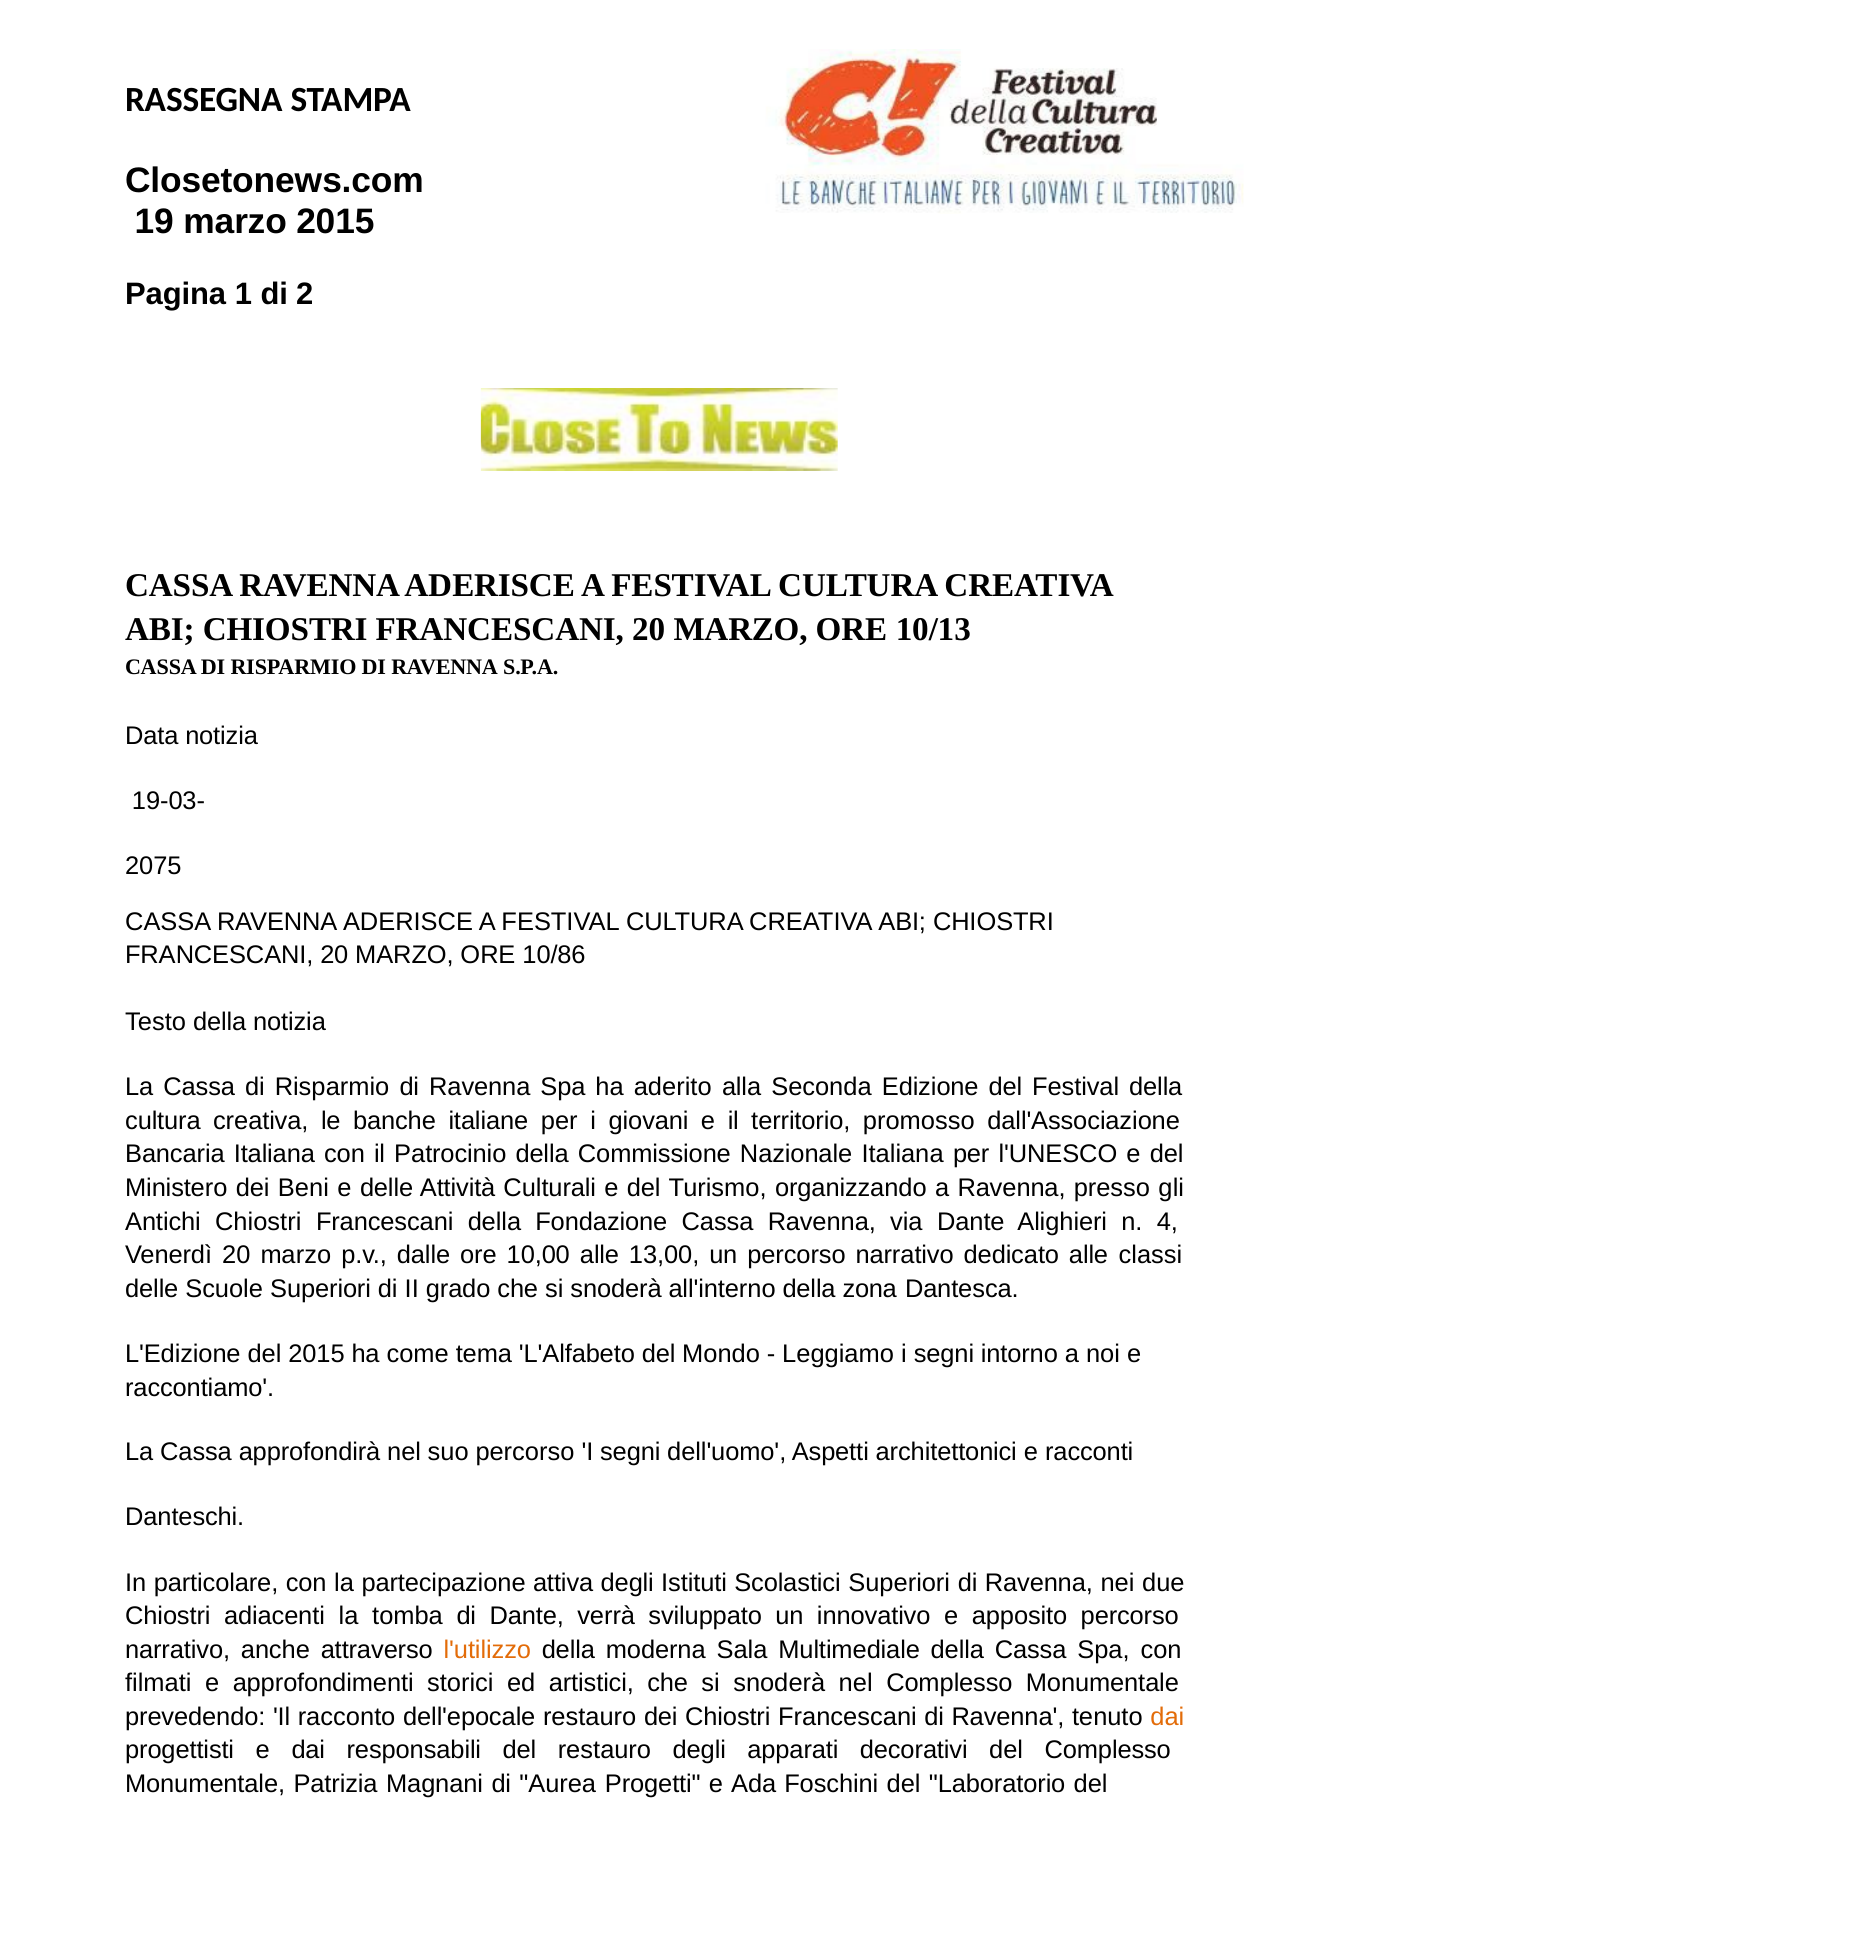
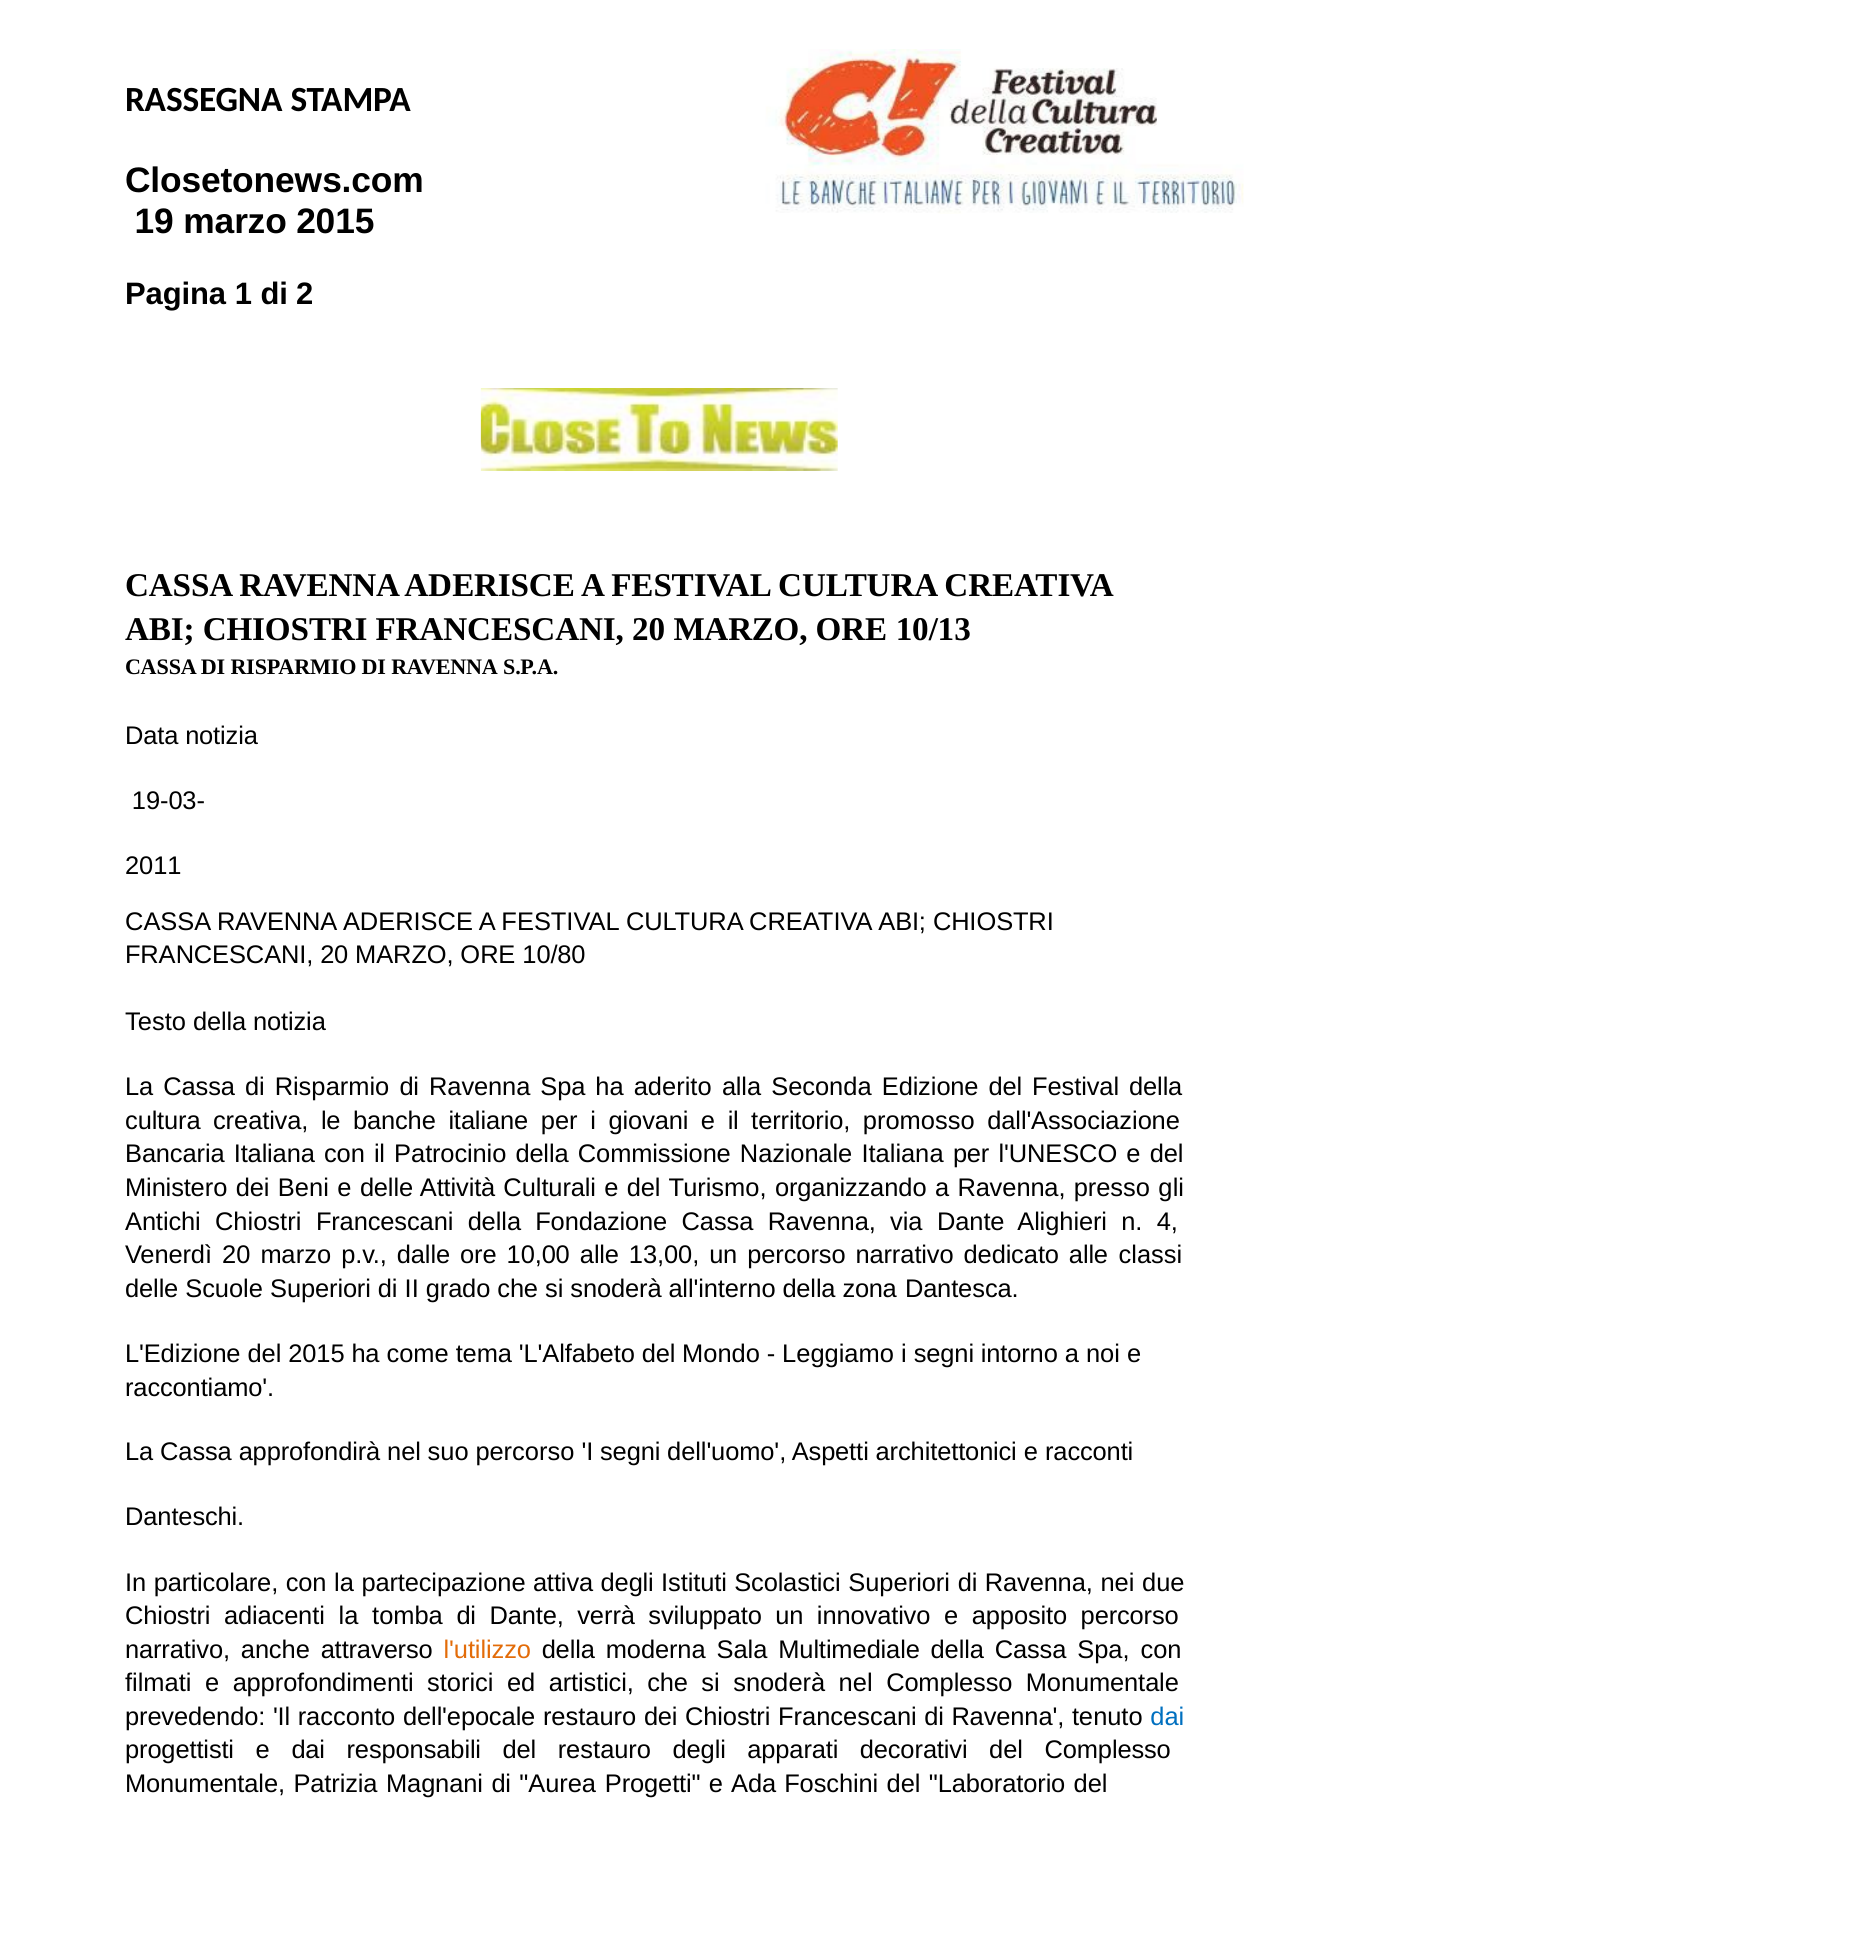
2075: 2075 -> 2011 (153, 866)
10/86: 10/86 -> 10/80 (554, 955)
dai colour: orange -> blue (1167, 1717)
